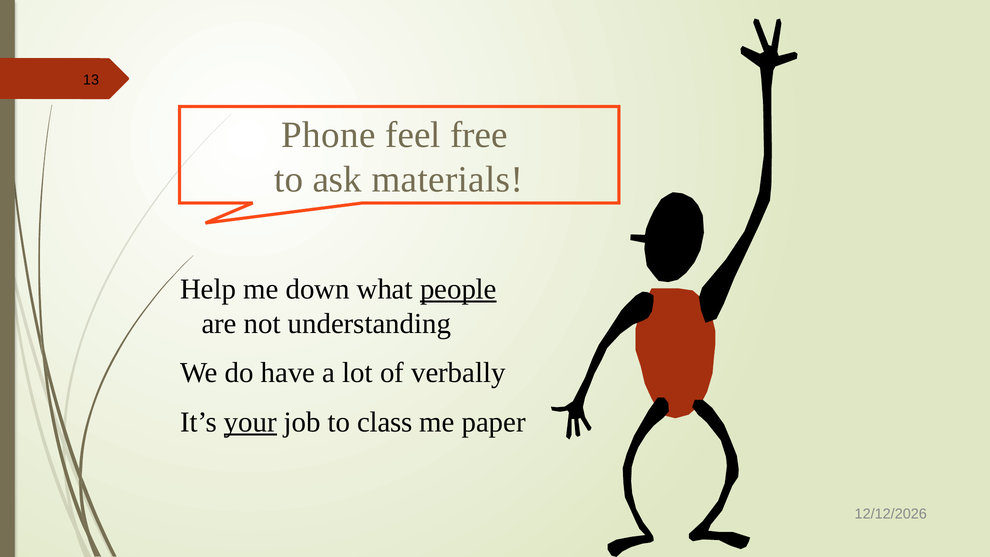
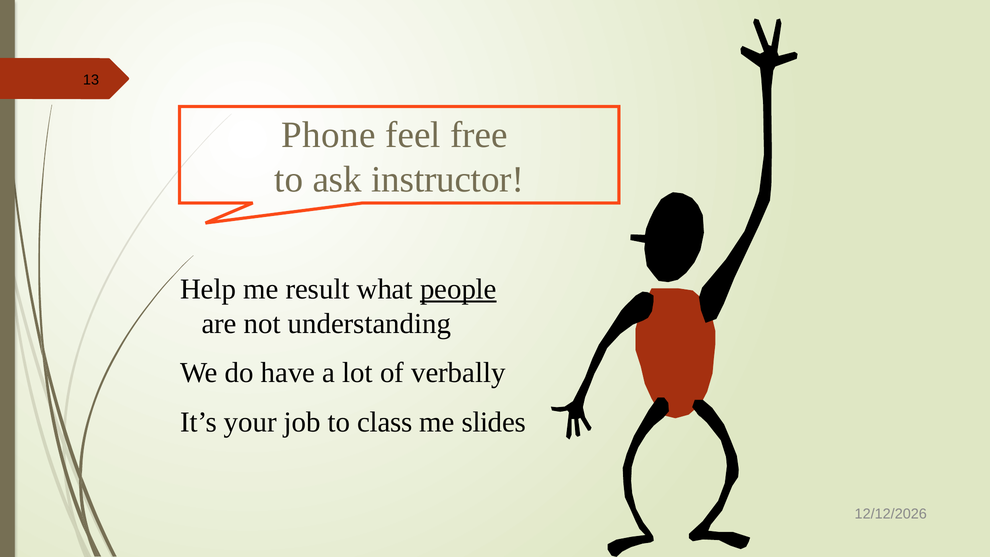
materials: materials -> instructor (448, 180)
down: down -> result (318, 289)
your underline: present -> none (250, 422)
paper: paper -> slides (494, 422)
